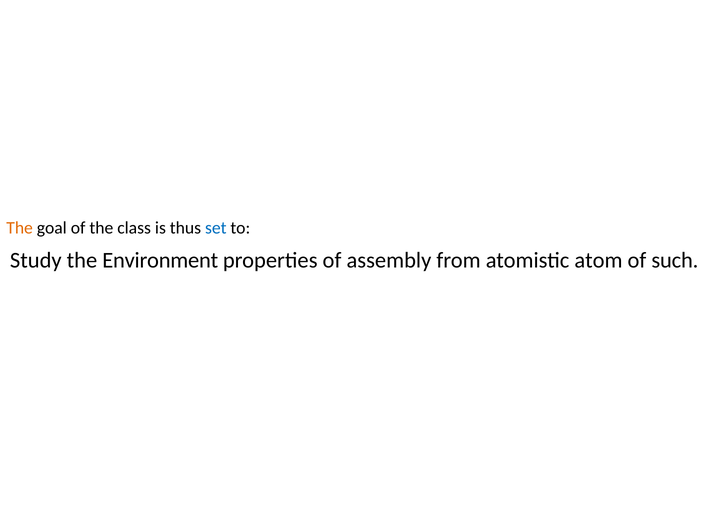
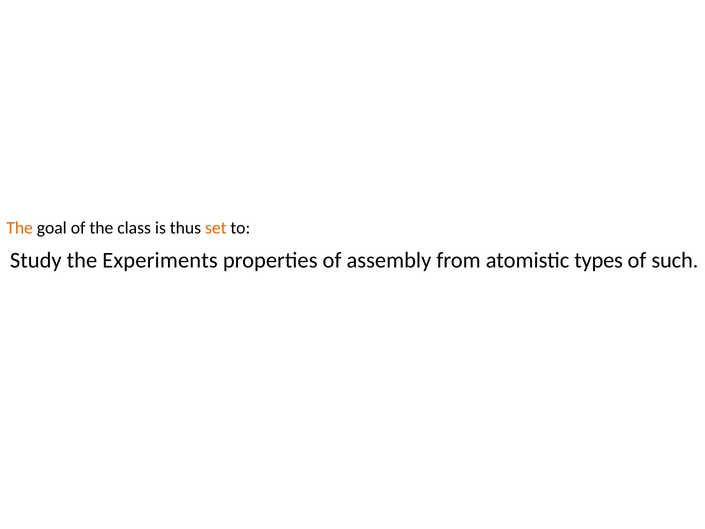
set colour: blue -> orange (216, 228)
Environment: Environment -> Experiments (160, 260)
atom: atom -> types (599, 260)
